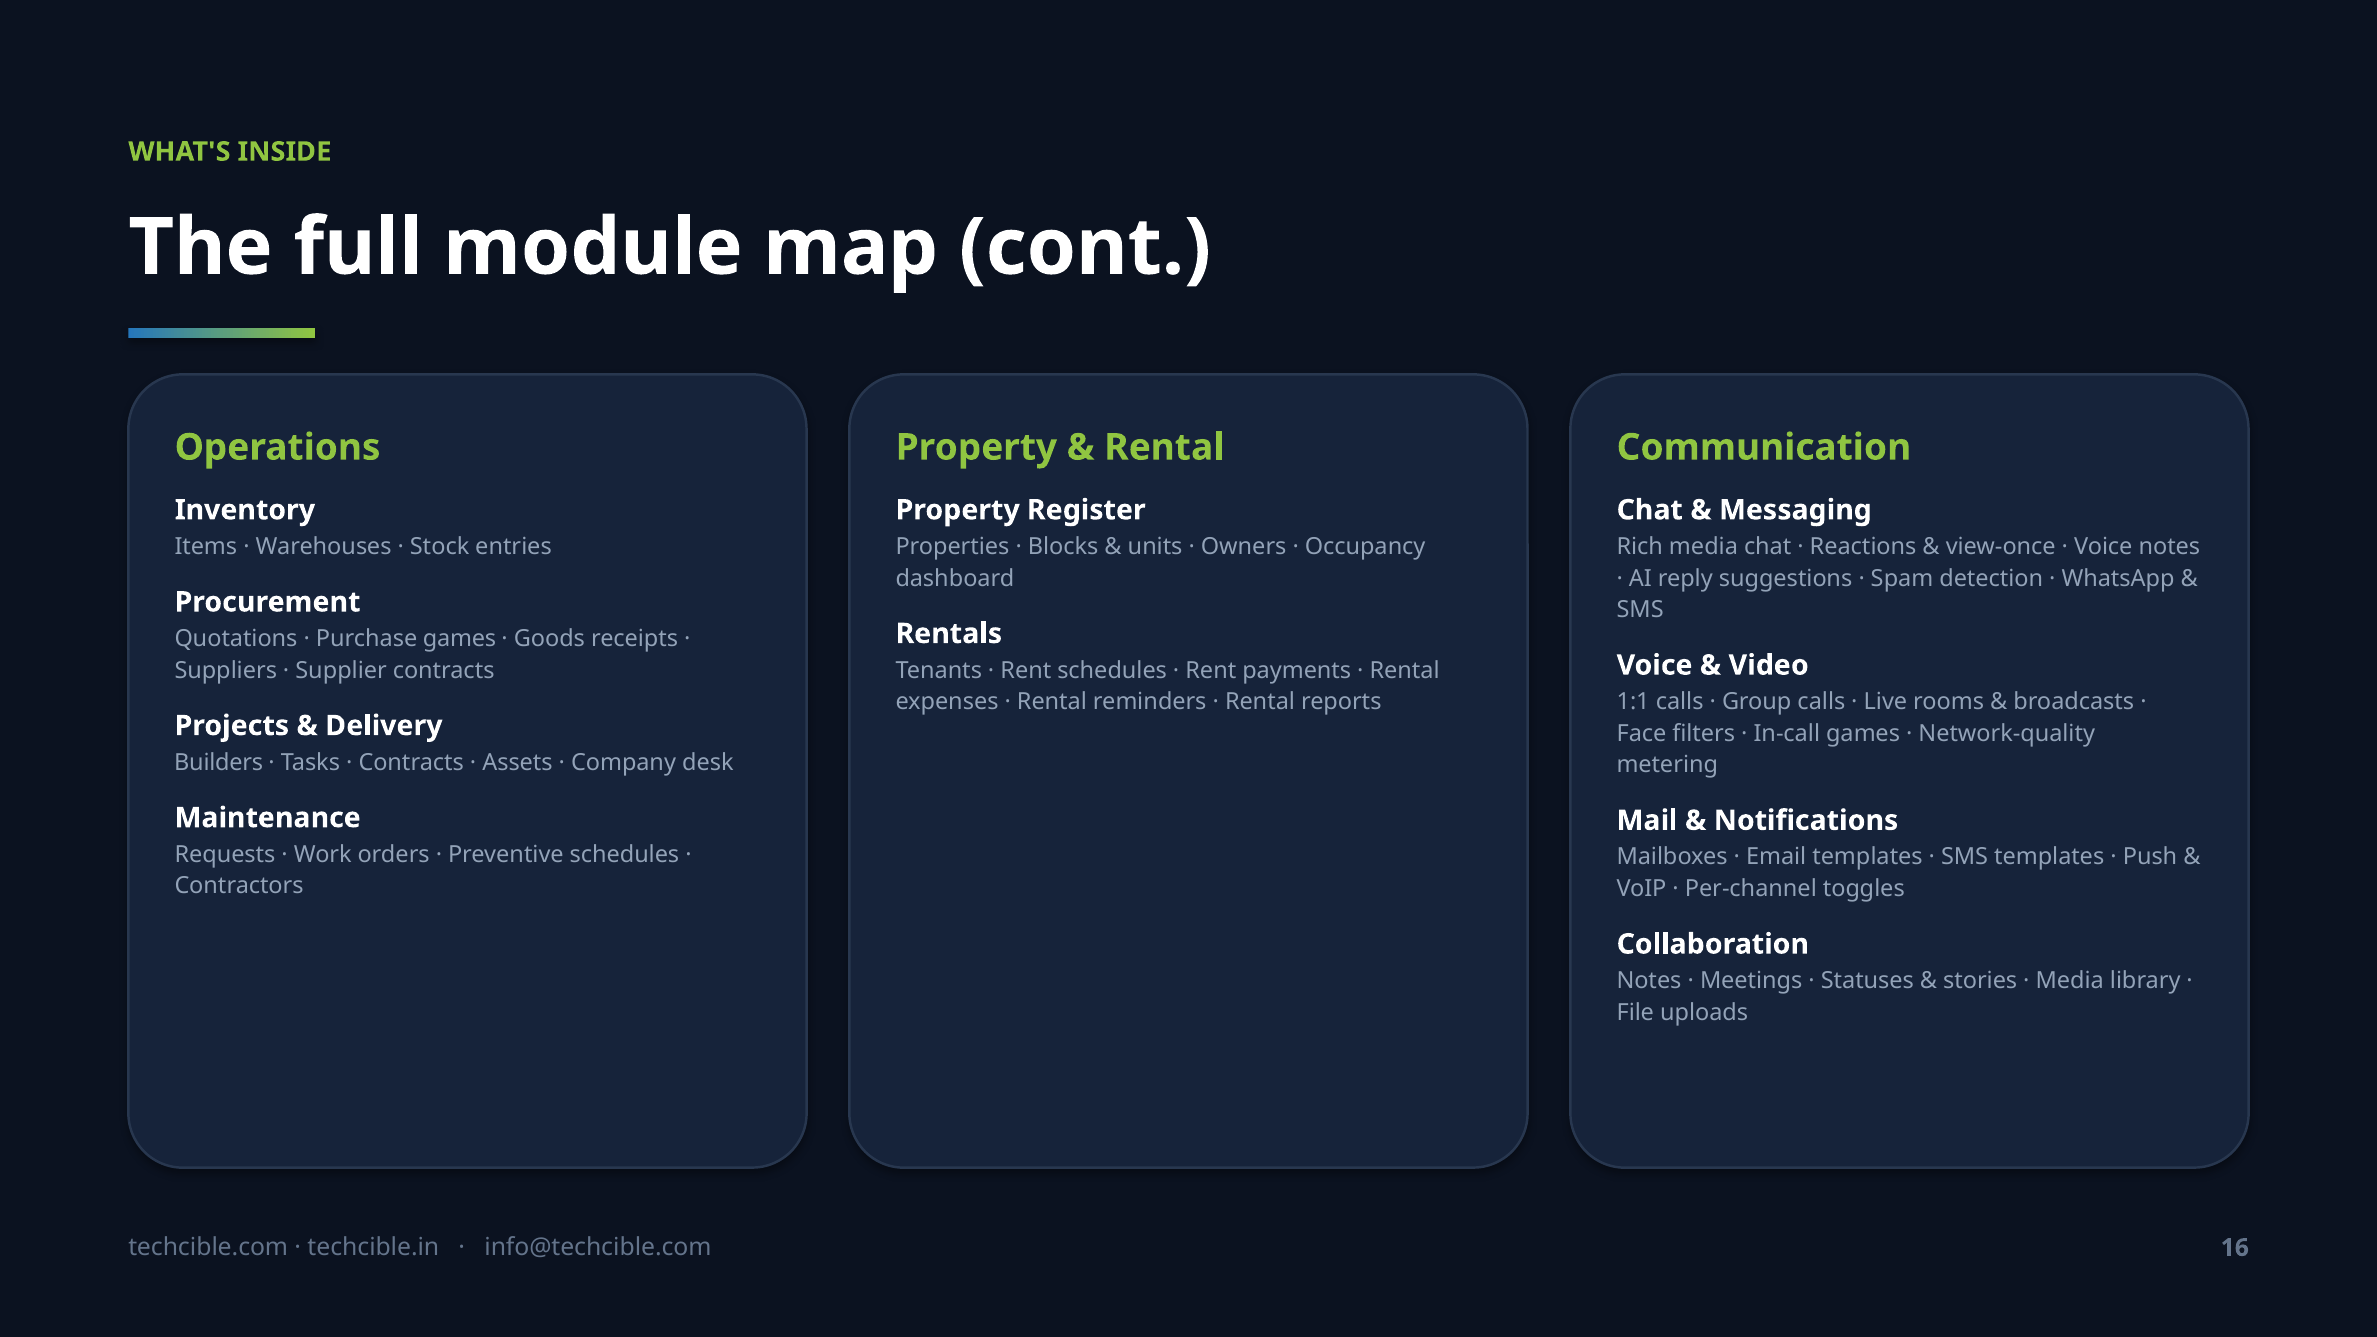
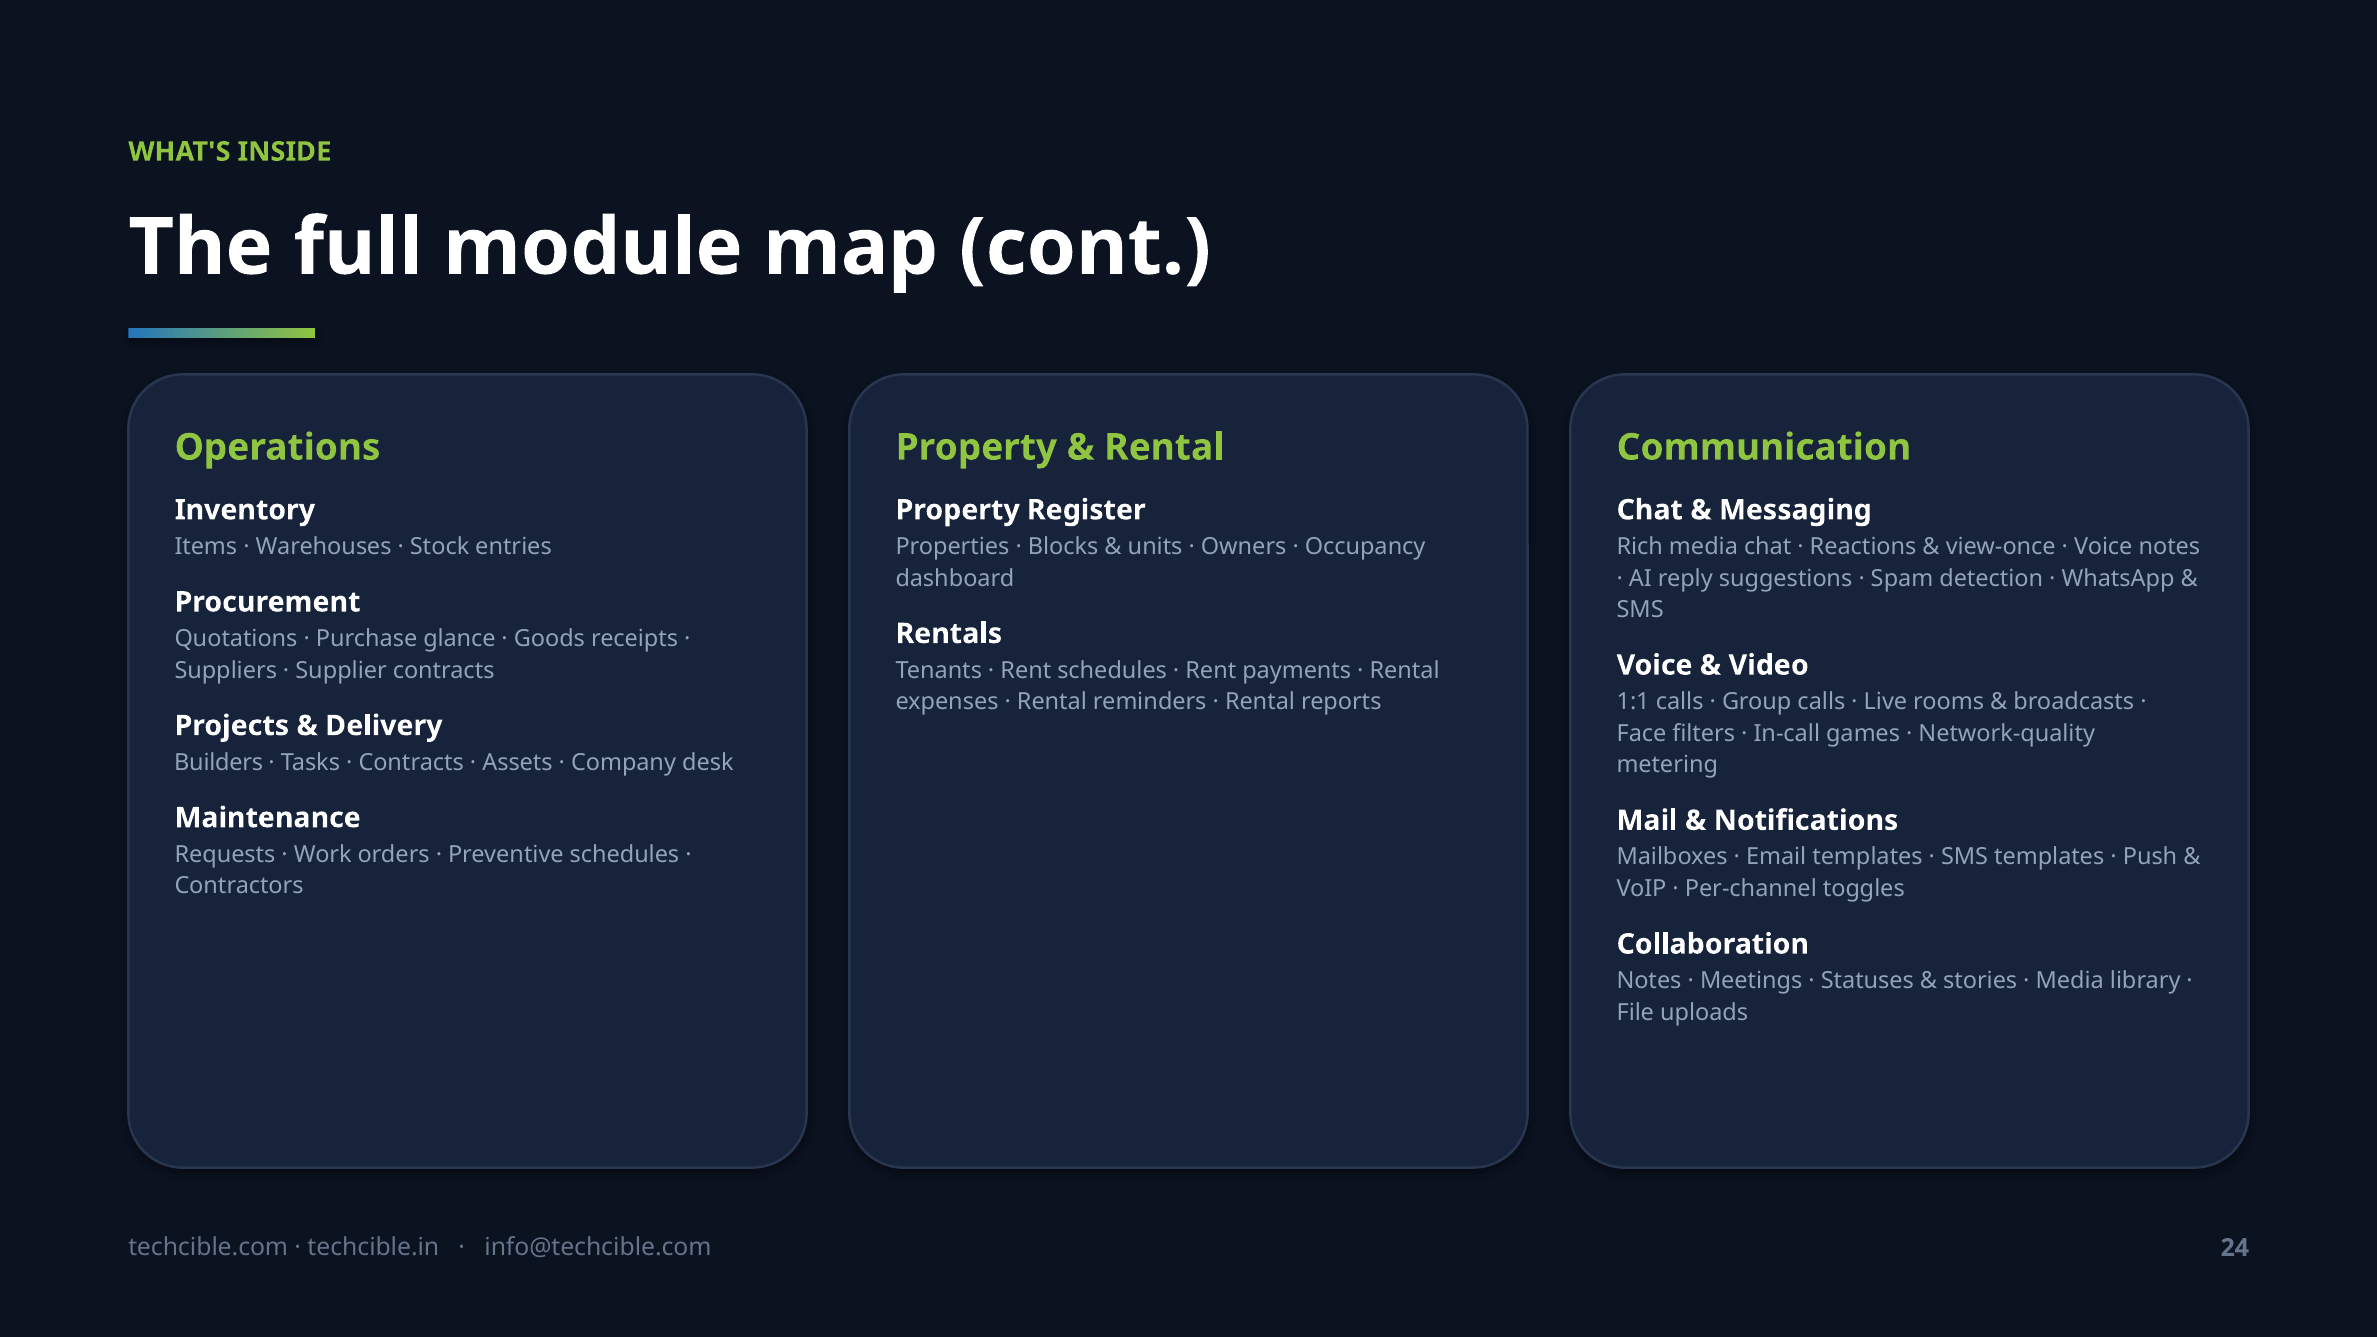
Purchase games: games -> glance (459, 639)
16: 16 -> 24 (2235, 1248)
